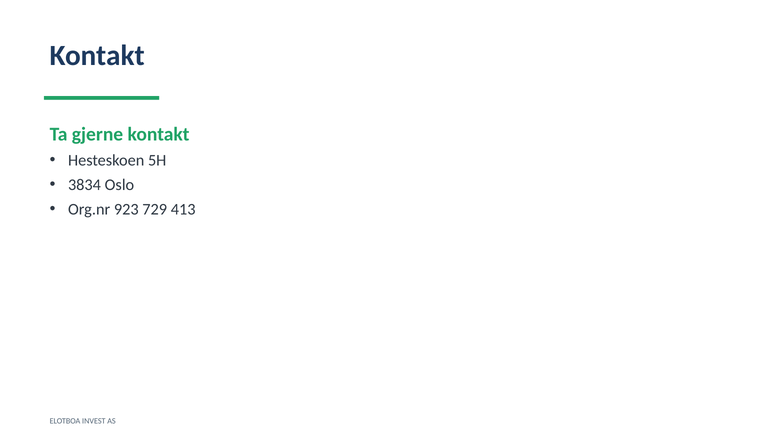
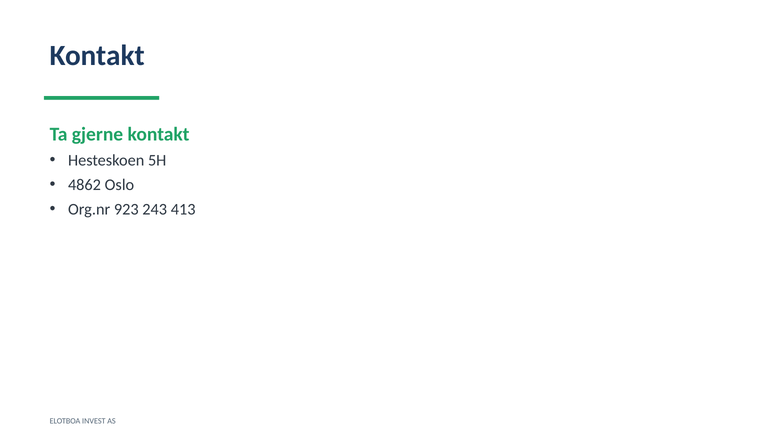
3834: 3834 -> 4862 (84, 185)
729: 729 -> 243 (155, 209)
